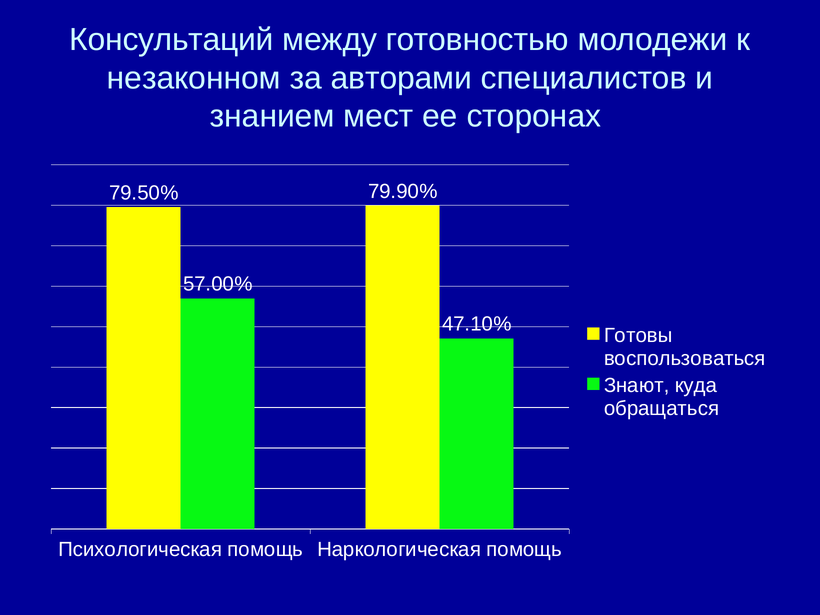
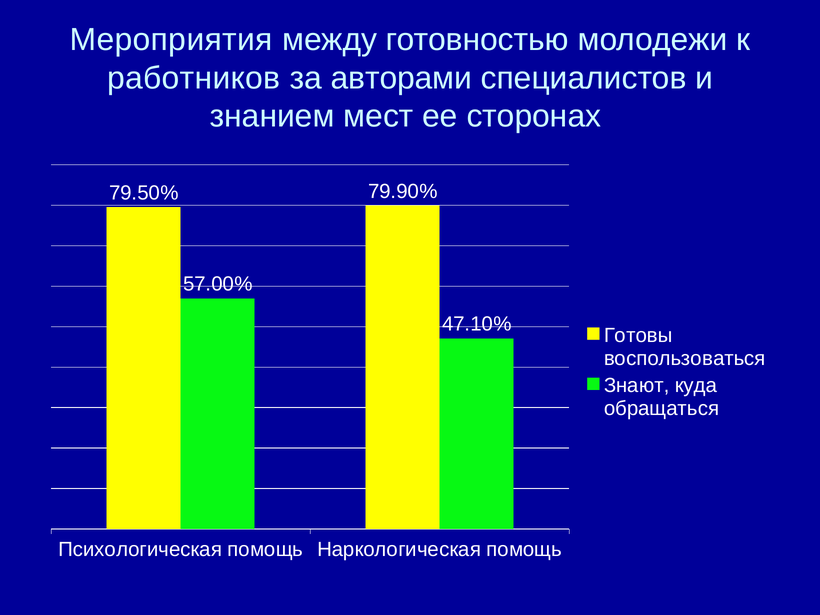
Консультаций: Консультаций -> Мероприятия (171, 40)
незаконном: незаконном -> работников (194, 78)
